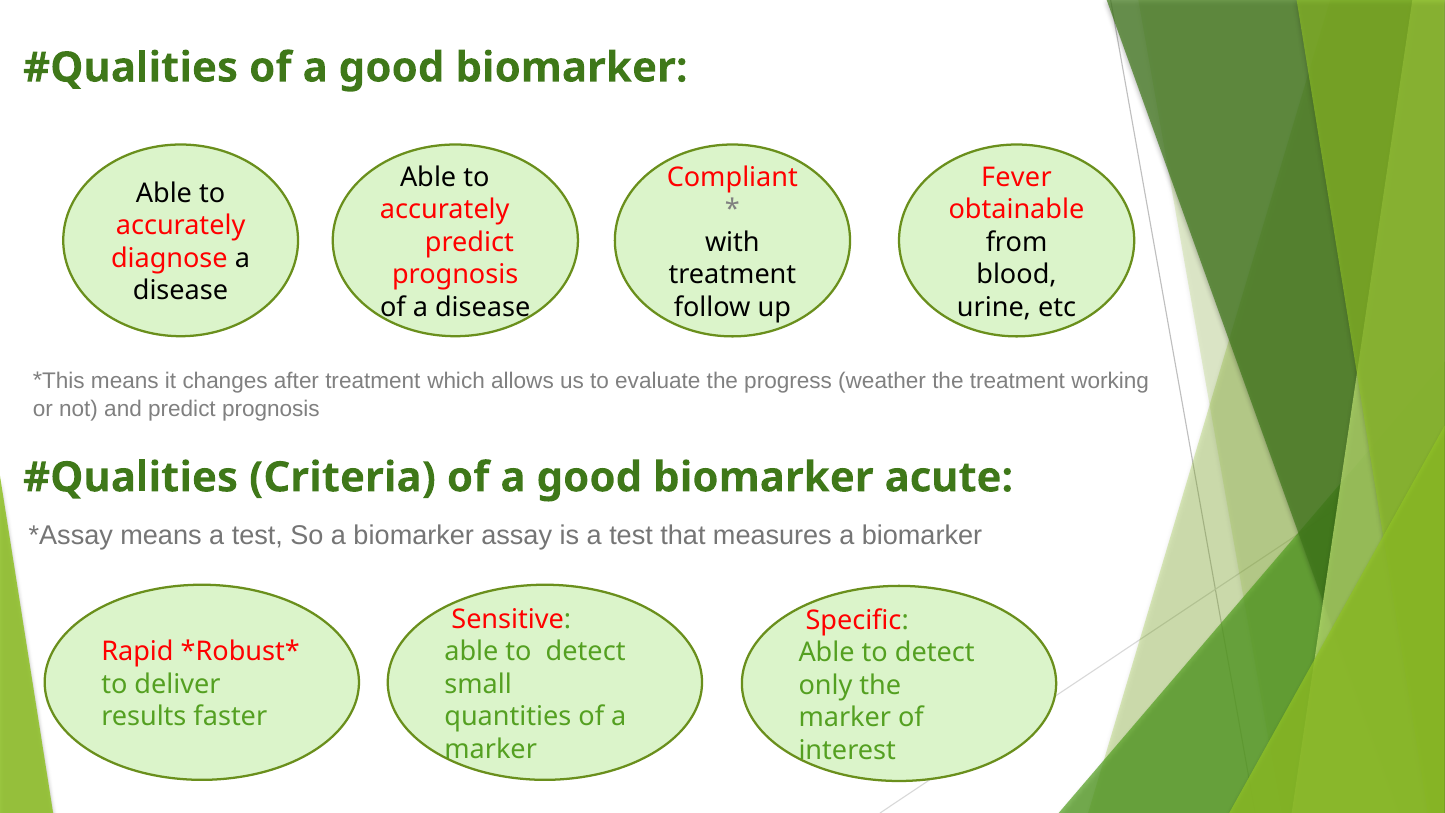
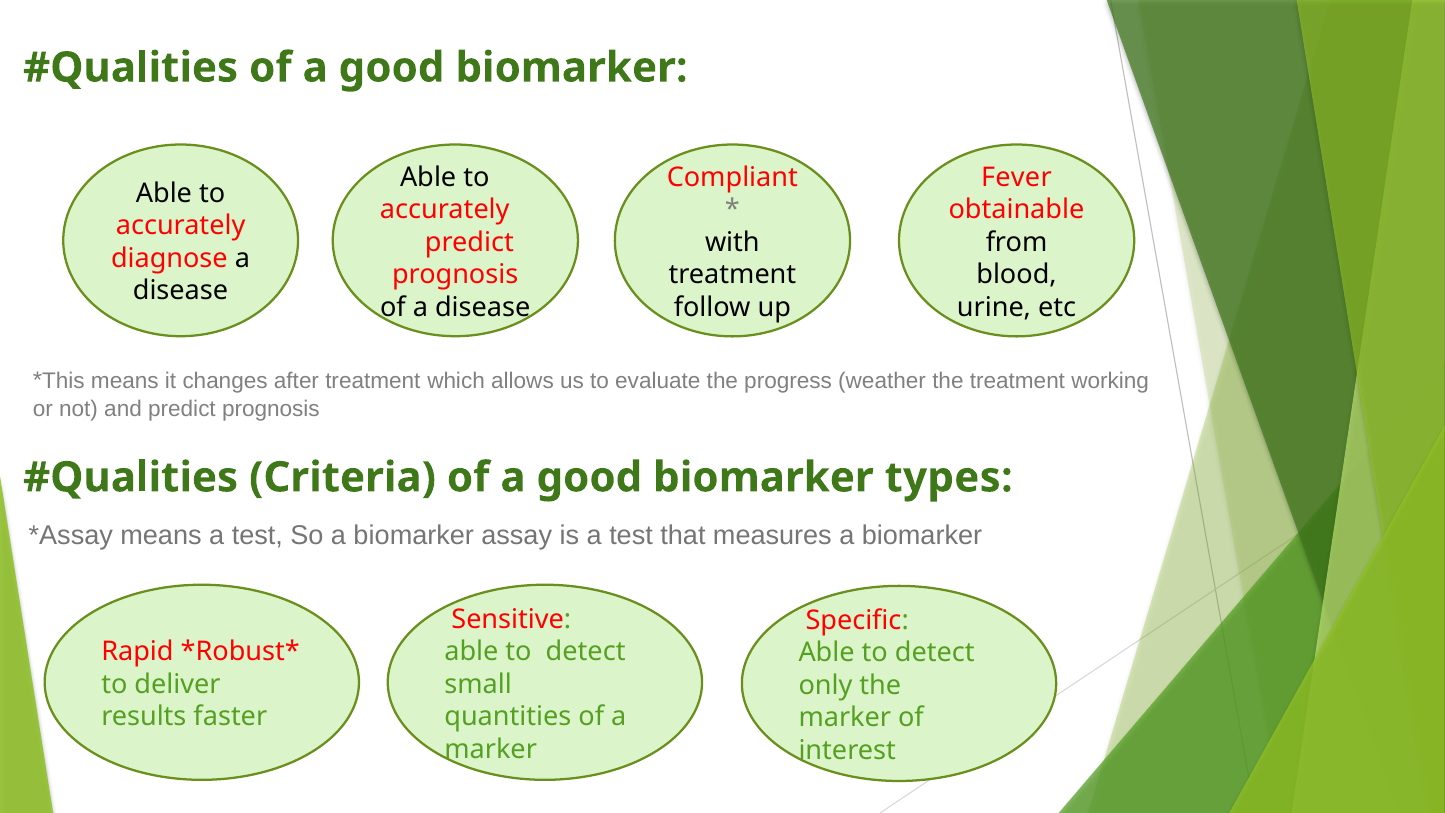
acute: acute -> types (949, 477)
